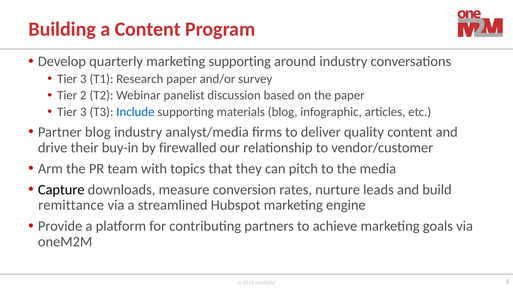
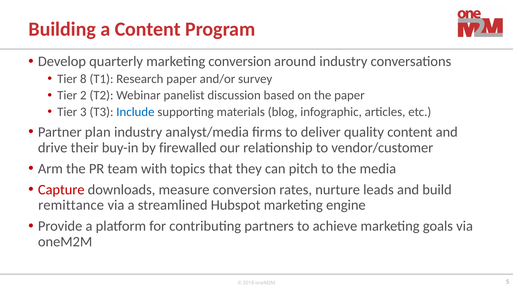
marketing supporting: supporting -> conversion (240, 61)
3: 3 -> 8 (83, 79)
Partner blog: blog -> plan (98, 132)
Capture colour: black -> red (61, 189)
